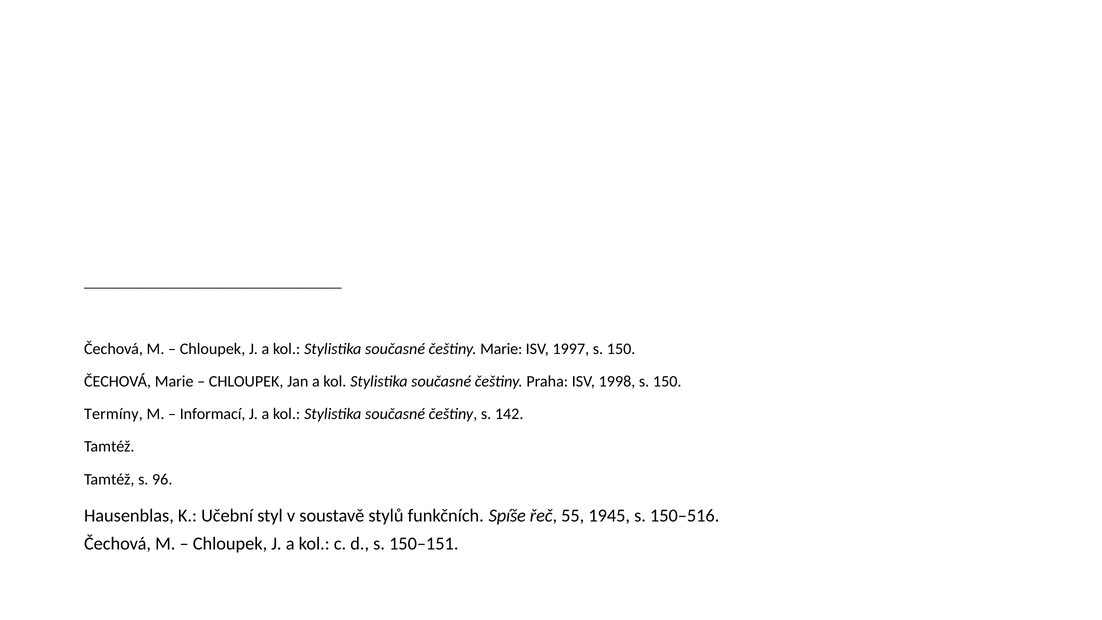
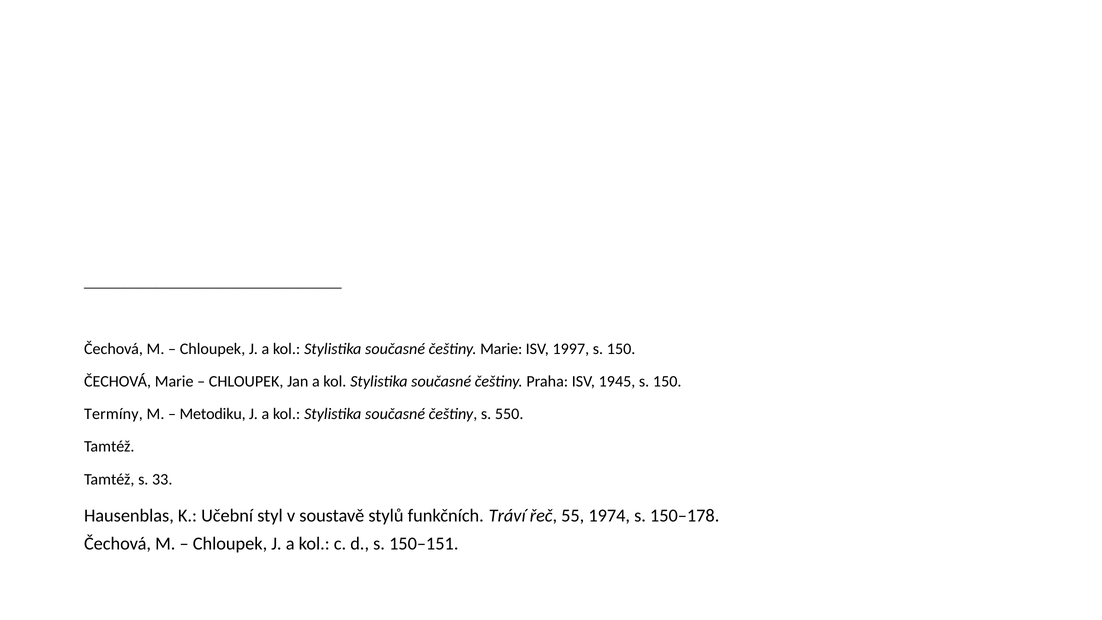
1998: 1998 -> 1945 (617, 381)
Informací: Informací -> Metodiku (213, 414)
142: 142 -> 550 (509, 414)
96: 96 -> 33 (162, 479)
Spíše: Spíše -> Tráví (507, 516)
1945: 1945 -> 1974 (609, 516)
150–516: 150–516 -> 150–178 (685, 516)
